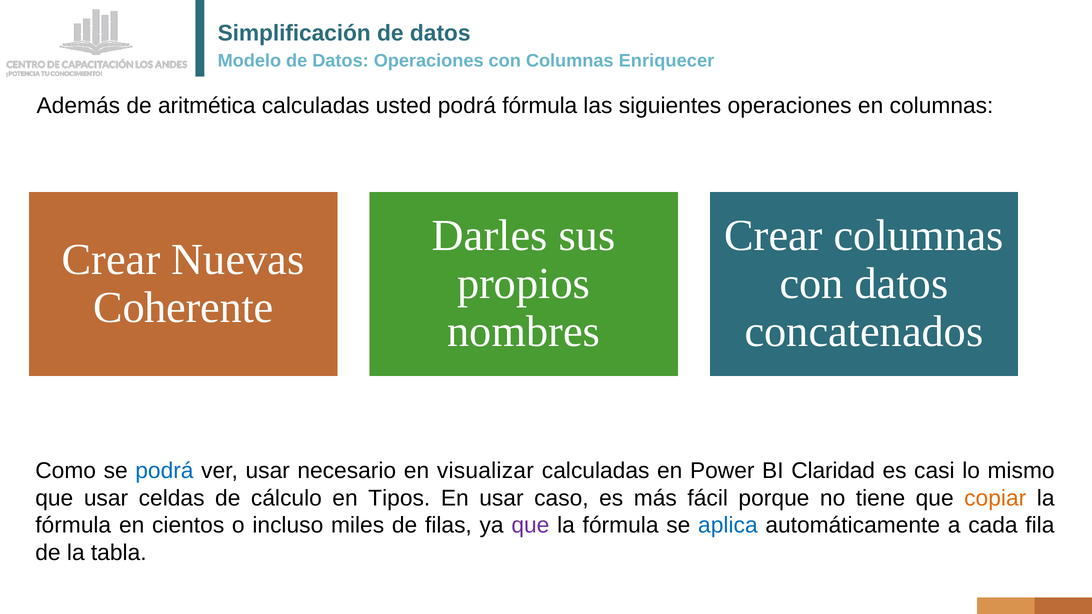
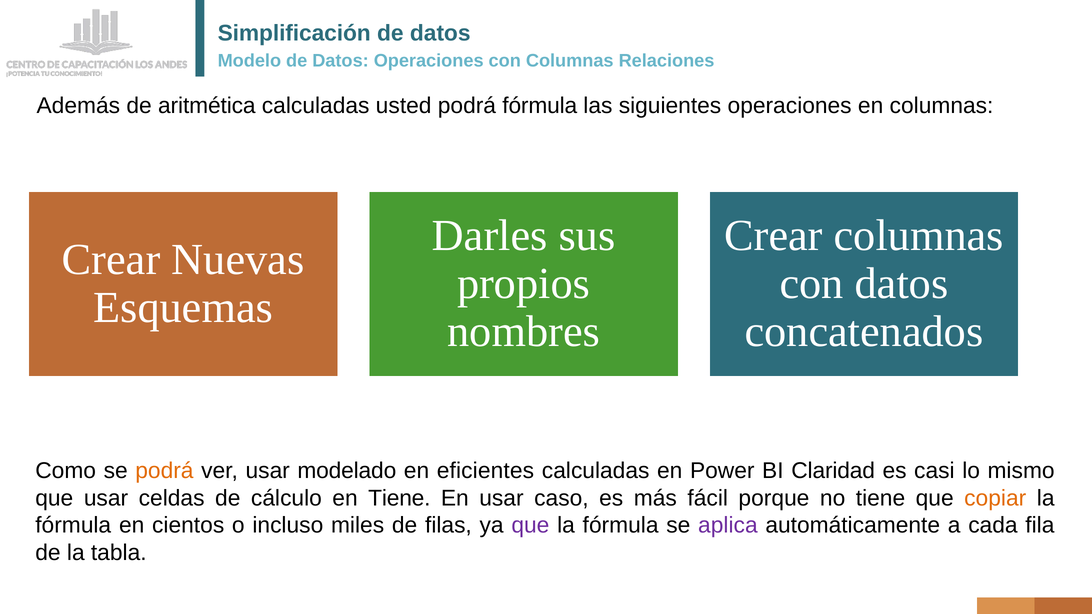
Enriquecer: Enriquecer -> Relaciones (667, 61)
Coherente: Coherente -> Esquemas (183, 308)
podrá colour: blue -> orange (164, 471)
necesario: necesario -> modelado (347, 471)
visualizar: visualizar -> eficientes (485, 471)
en Tipos: Tipos -> Tiene (399, 498)
aplica colour: blue -> purple (728, 526)
